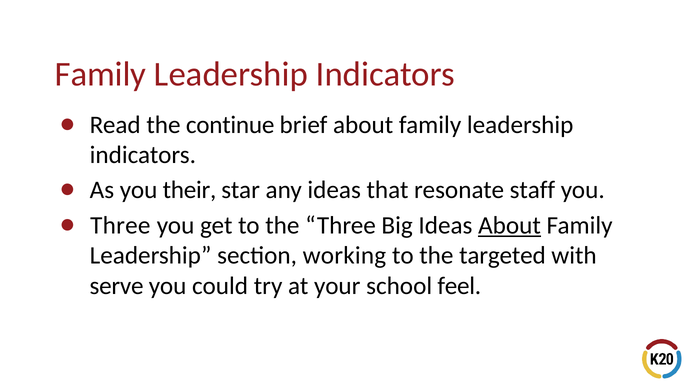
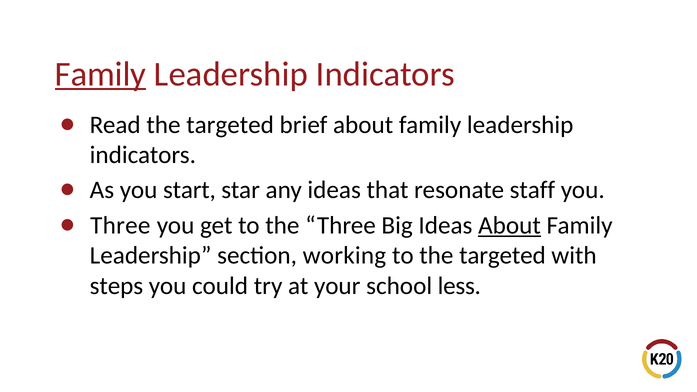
Family underline: none -> present (101, 74)
Read the continue: continue -> targeted (230, 125)
their: their -> start (189, 190)
serve: serve -> steps (116, 286)
feel: feel -> less (459, 286)
